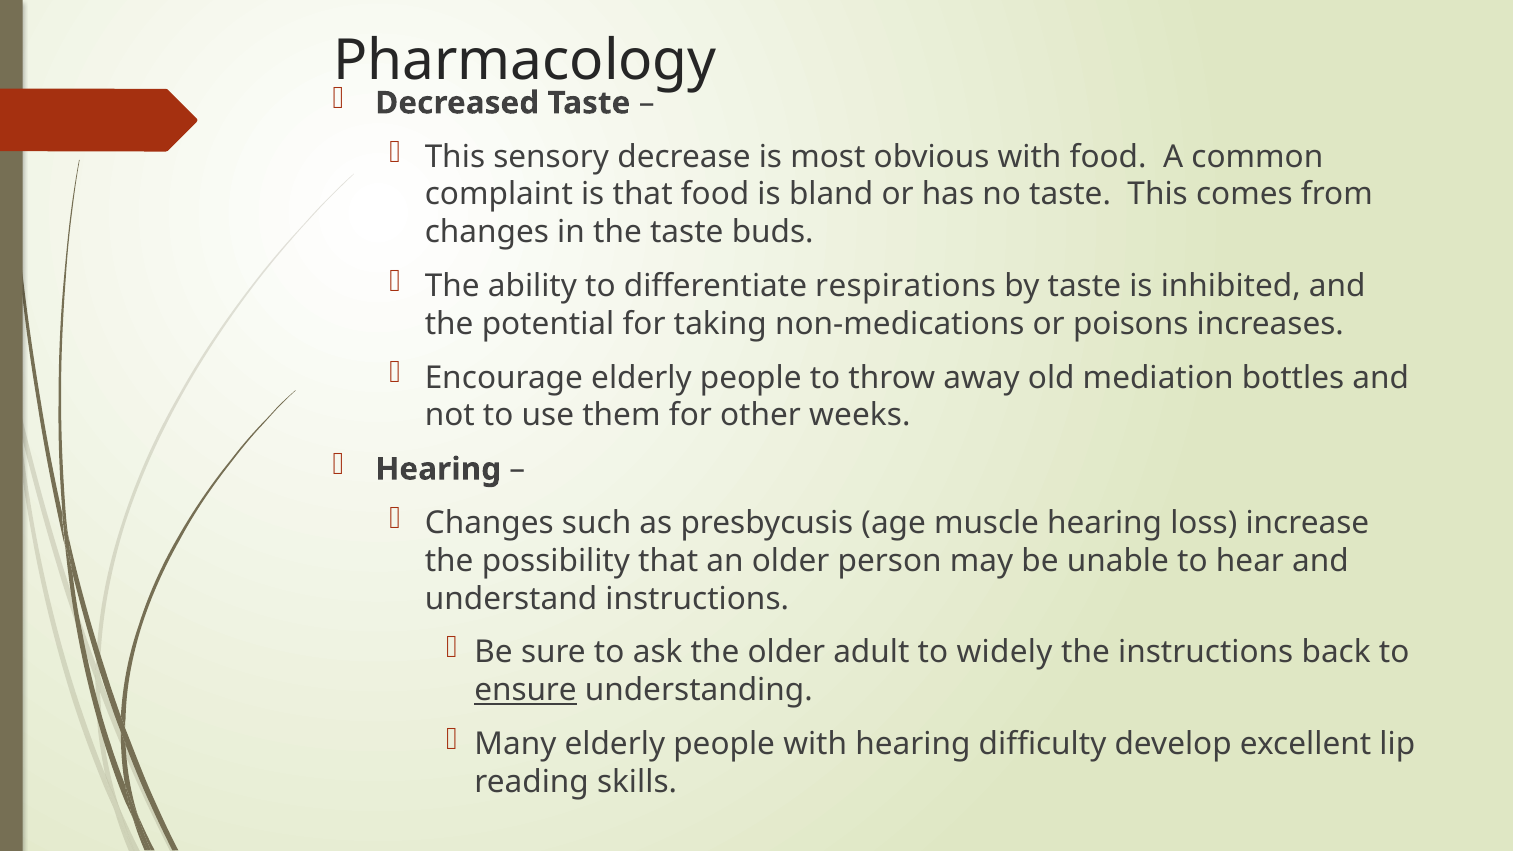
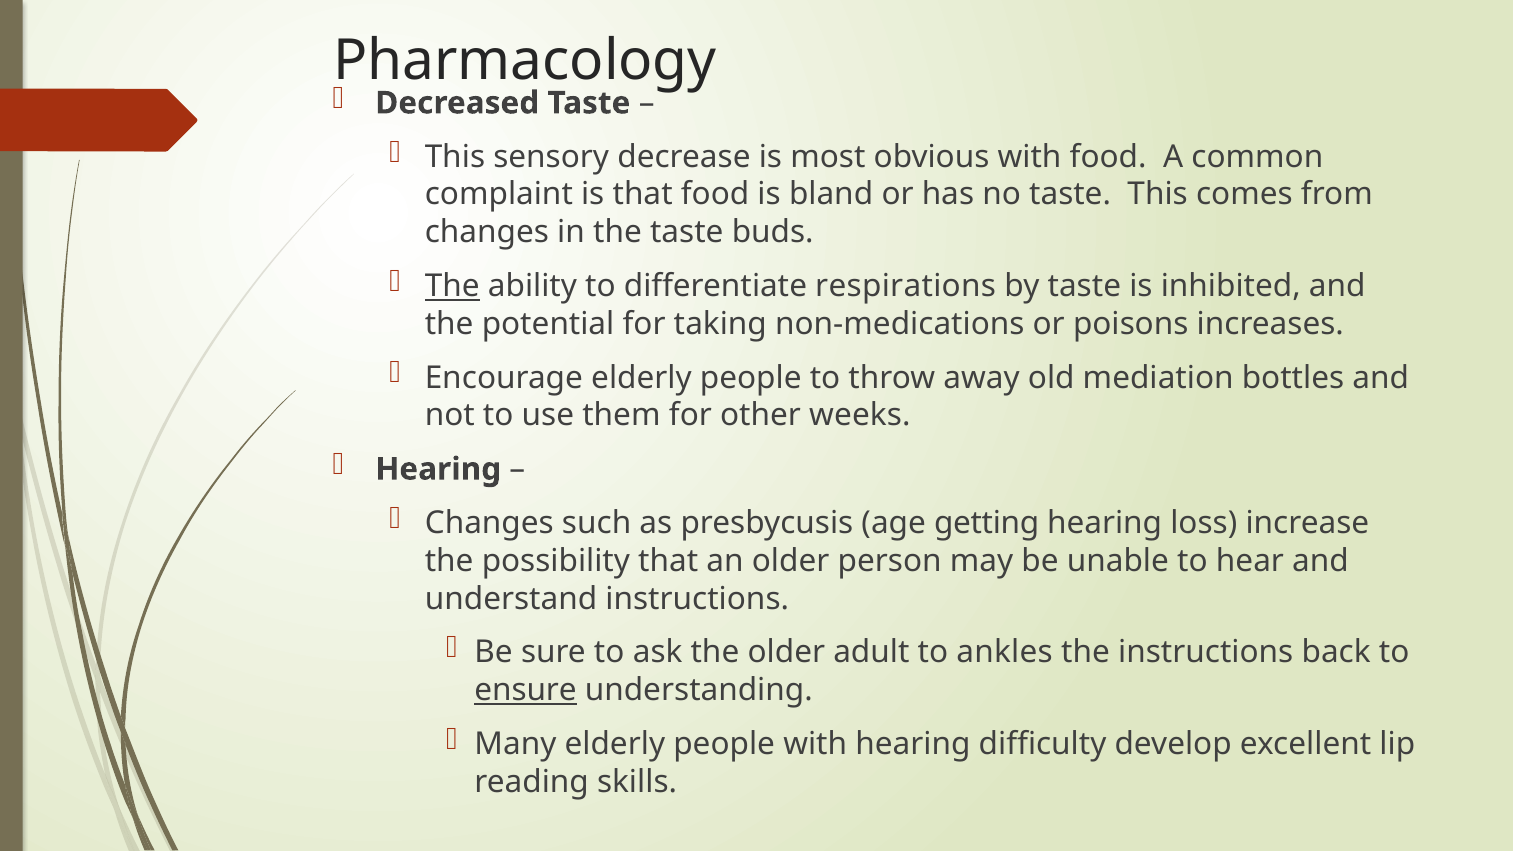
The underline: none -> present (452, 286)
muscle: muscle -> getting (987, 523)
widely: widely -> ankles (1005, 652)
